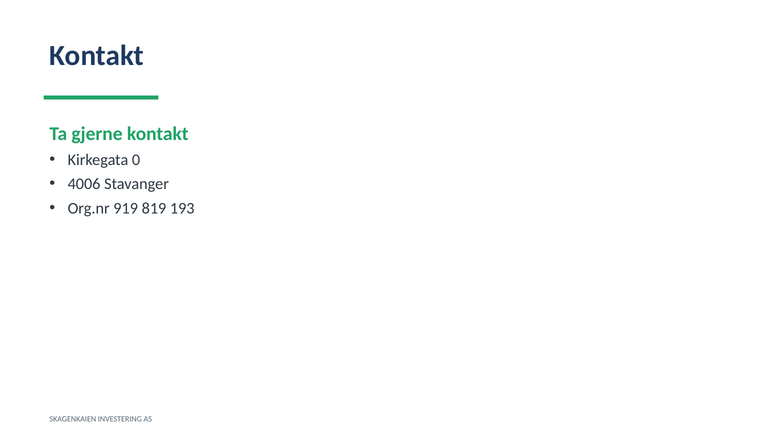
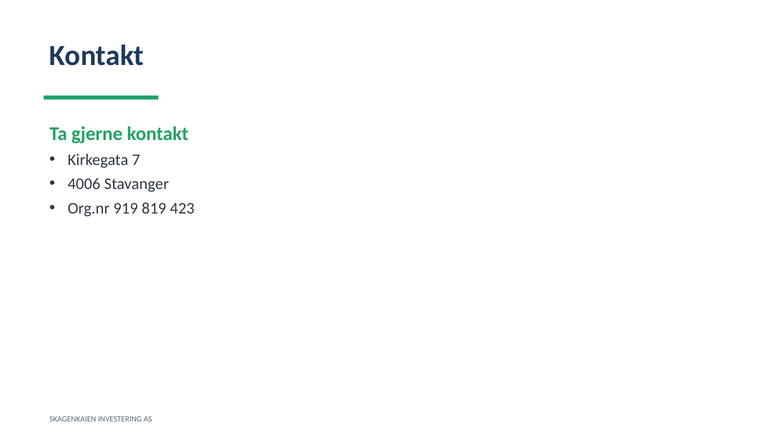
0: 0 -> 7 (136, 160)
193: 193 -> 423 (182, 208)
